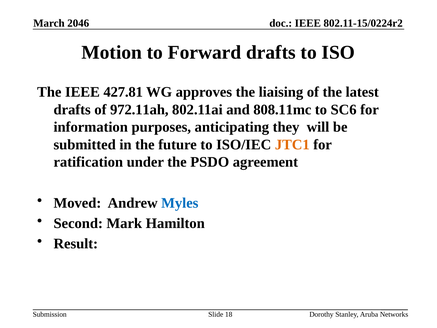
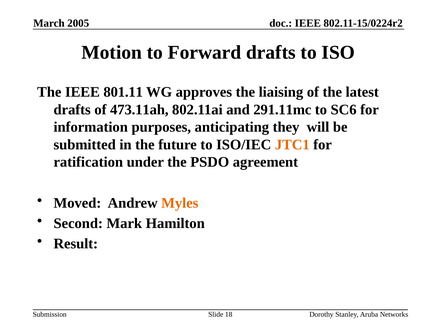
2046: 2046 -> 2005 (78, 23)
427.81: 427.81 -> 801.11 (123, 92)
972.11ah: 972.11ah -> 473.11ah (139, 110)
808.11mc: 808.11mc -> 291.11mc (282, 110)
Myles colour: blue -> orange (180, 203)
